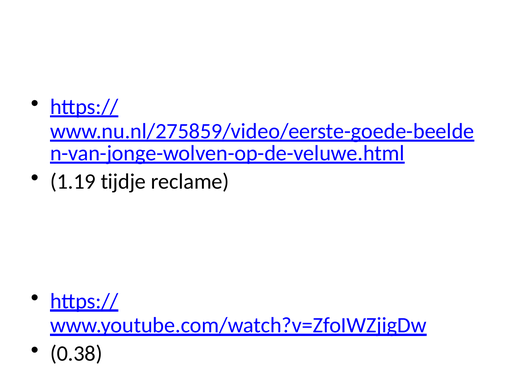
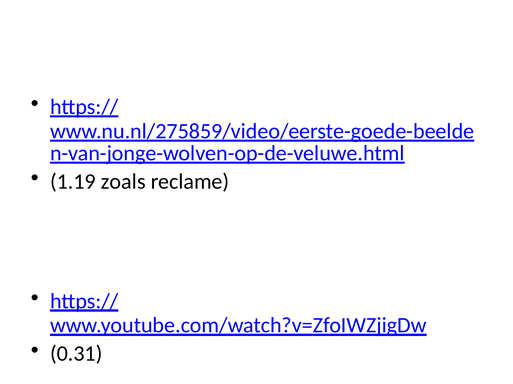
tijdje: tijdje -> zoals (123, 182)
0.38: 0.38 -> 0.31 (76, 354)
